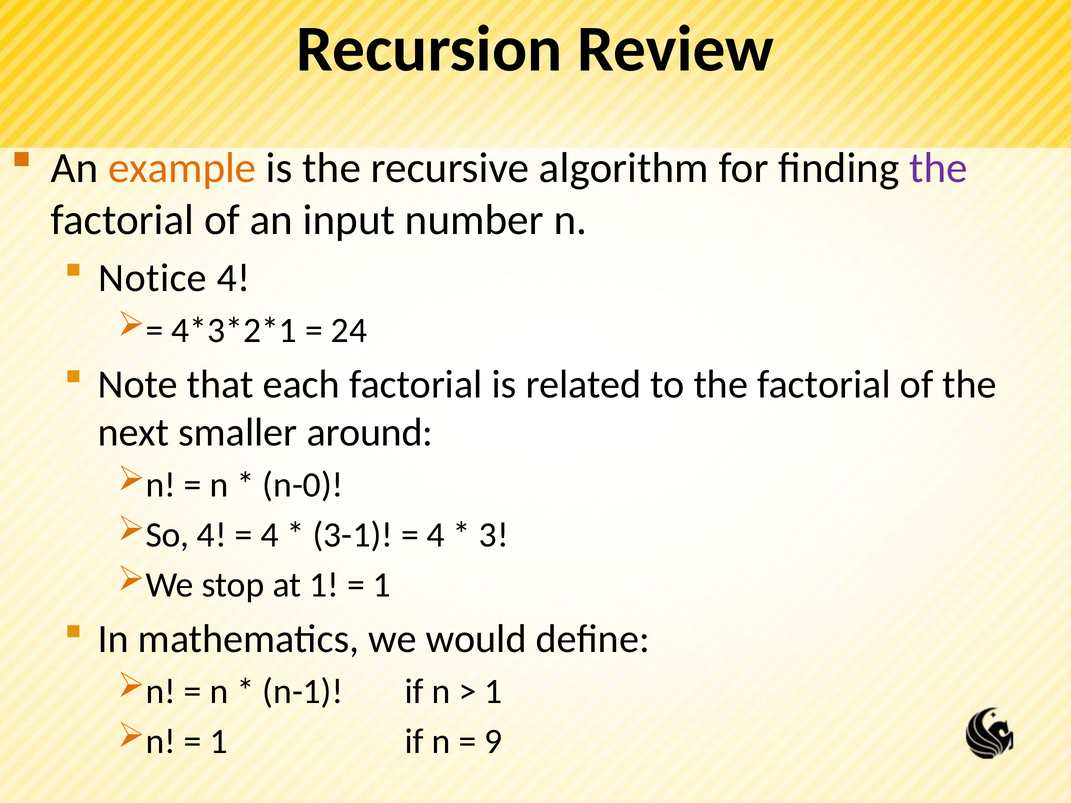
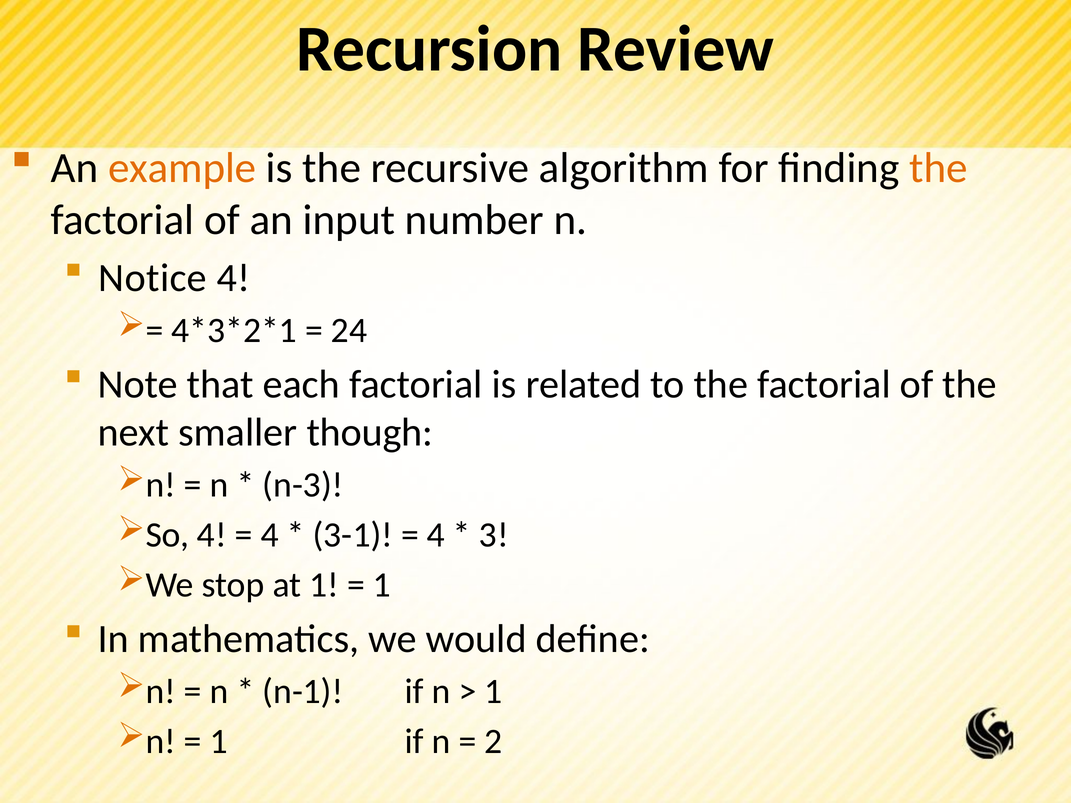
the colour: purple -> orange (938, 168)
around: around -> though (370, 433)
n-0: n-0 -> n-3 (303, 485)
9: 9 -> 2 (493, 742)
